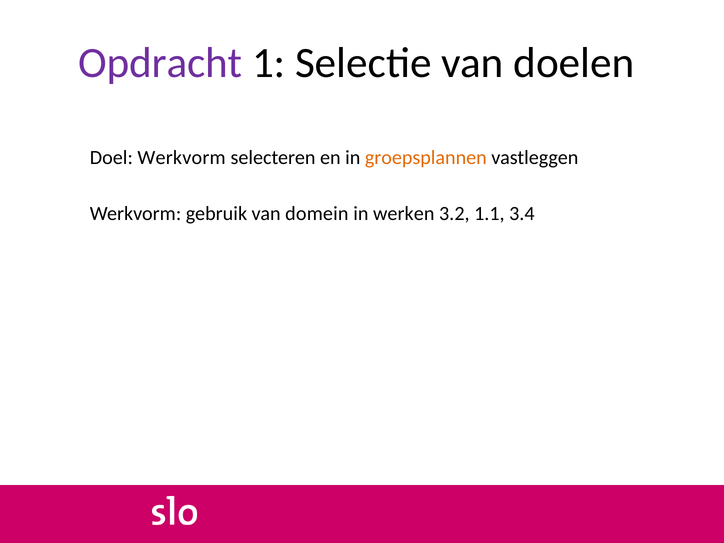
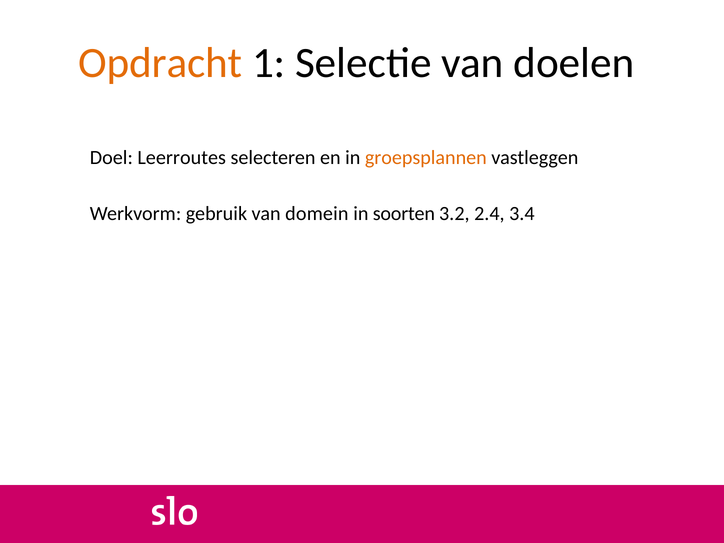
Opdracht colour: purple -> orange (160, 63)
Doel Werkvorm: Werkvorm -> Leerroutes (182, 157)
werken: werken -> soorten (404, 214)
1.1: 1.1 -> 2.4 (489, 214)
